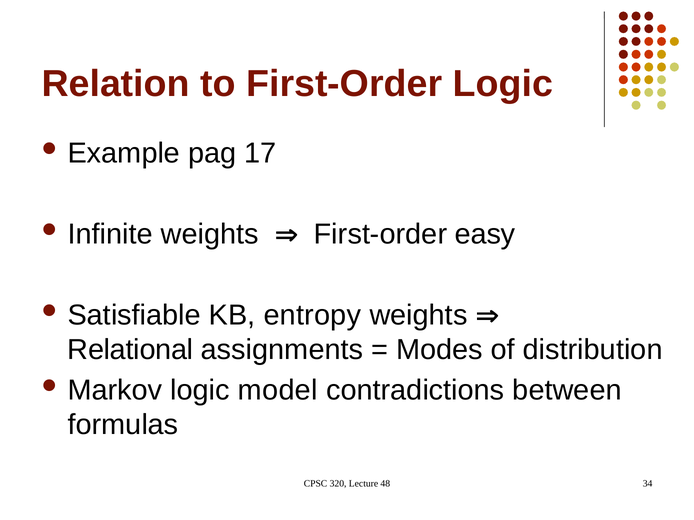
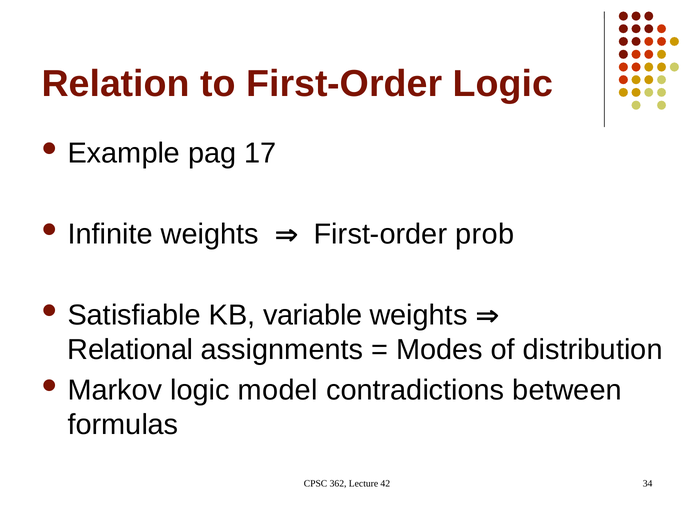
easy: easy -> prob (485, 234)
entropy: entropy -> variable (313, 315)
320: 320 -> 362 (338, 484)
48: 48 -> 42 (385, 484)
